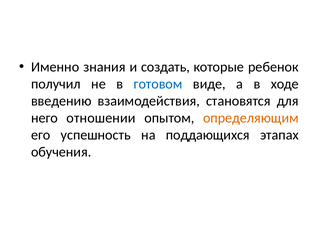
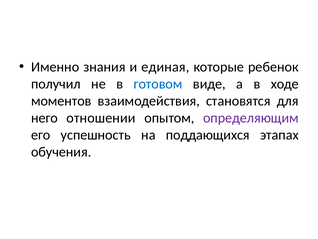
создать: создать -> единая (165, 67)
введению: введению -> моментов (61, 101)
определяющим colour: orange -> purple (251, 118)
